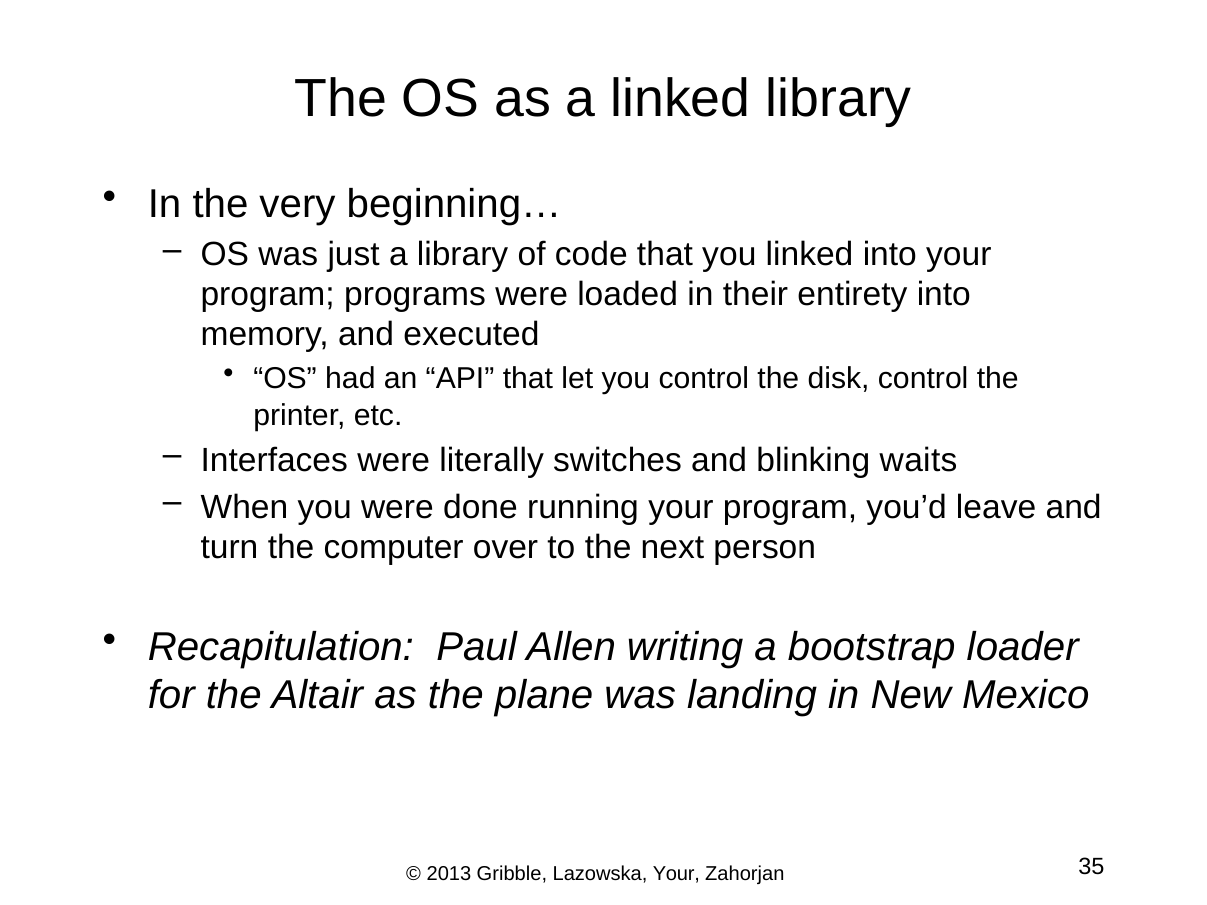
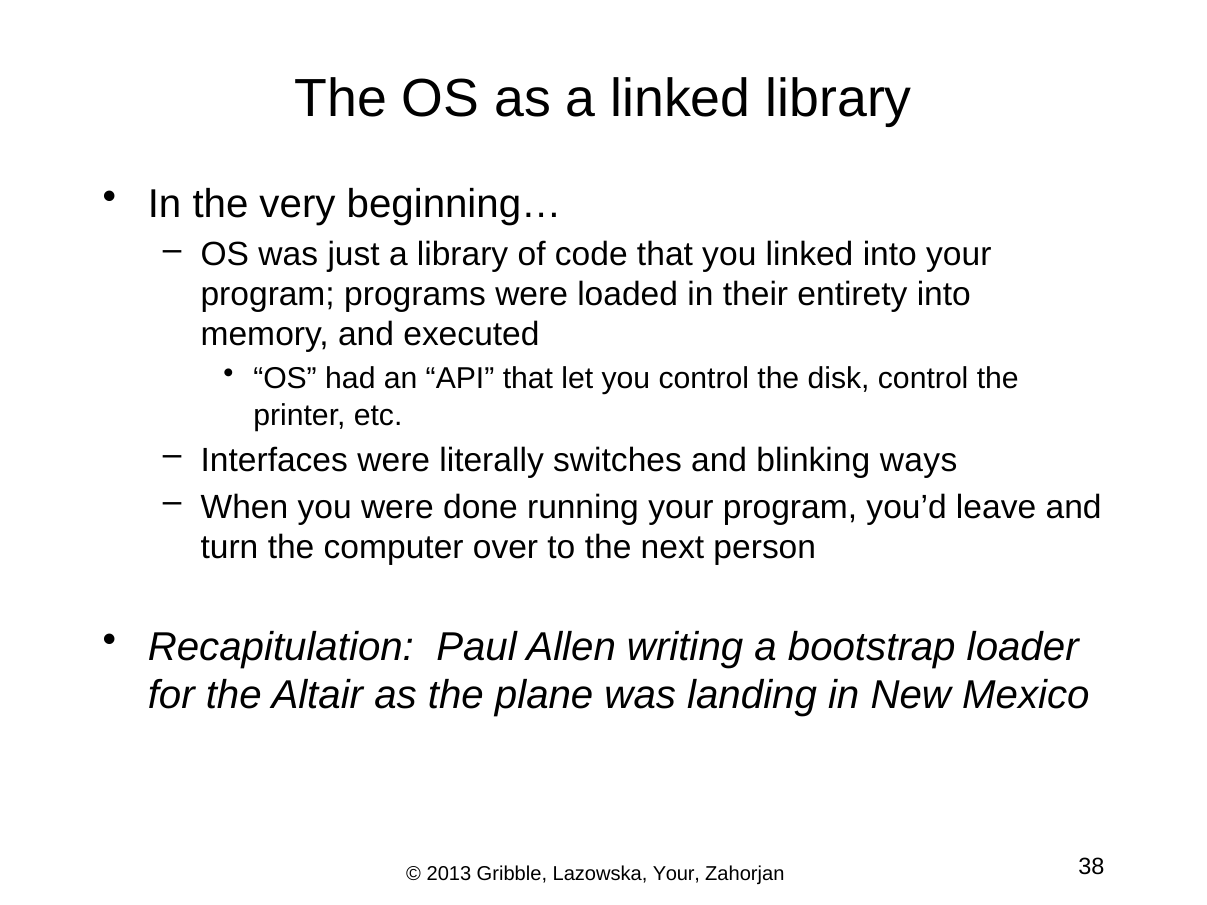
waits: waits -> ways (919, 460)
35: 35 -> 38 (1091, 867)
